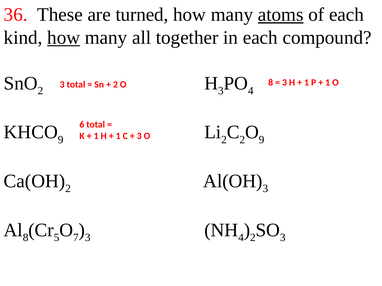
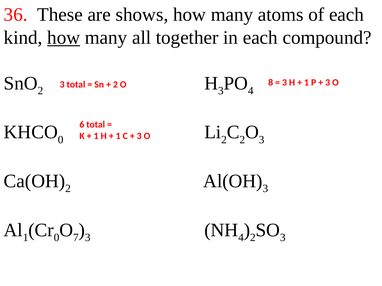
turned: turned -> shows (142, 15)
atoms underline: present -> none (281, 15)
1: 1 -> 3 (328, 83)
9: 9 -> 0 (61, 140)
2 O 9: 9 -> 3 (262, 140)
8: 8 -> 1 (26, 238)
5: 5 -> 0 (57, 238)
